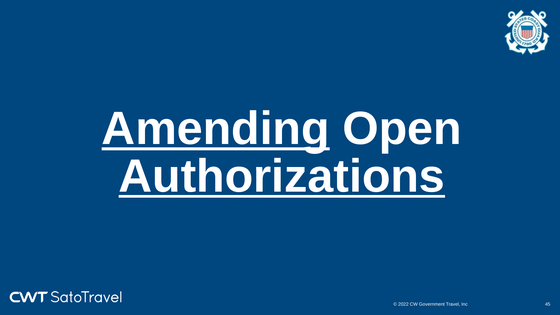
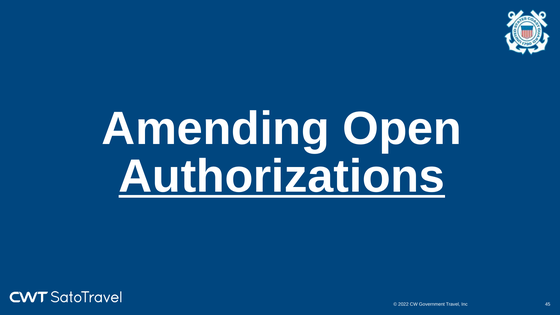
Amending underline: present -> none (216, 129)
